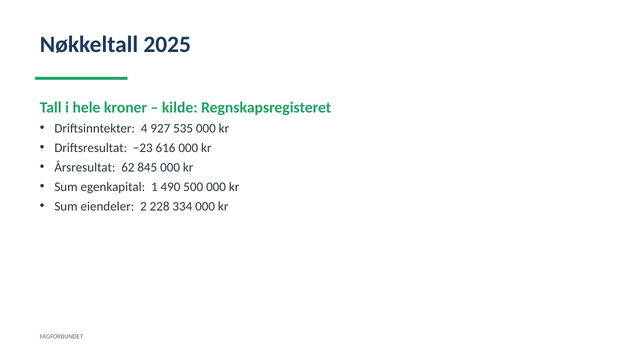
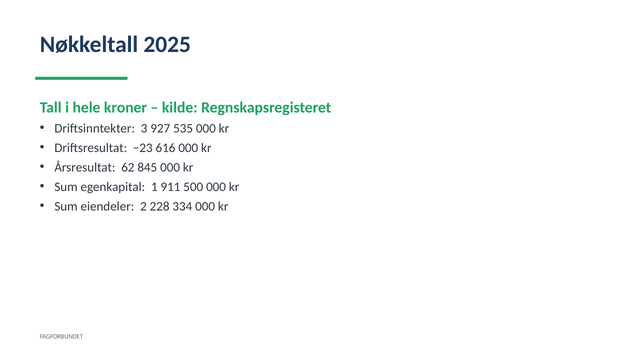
4: 4 -> 3 (144, 129)
490: 490 -> 911 (170, 187)
